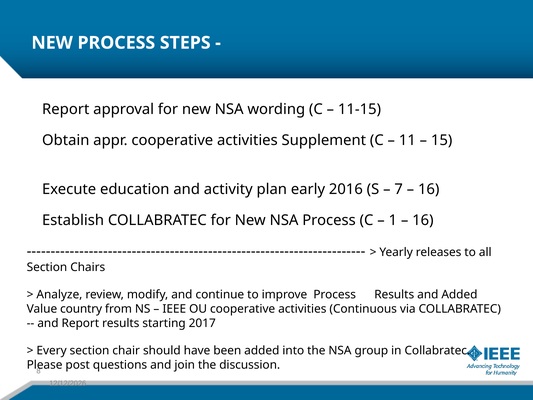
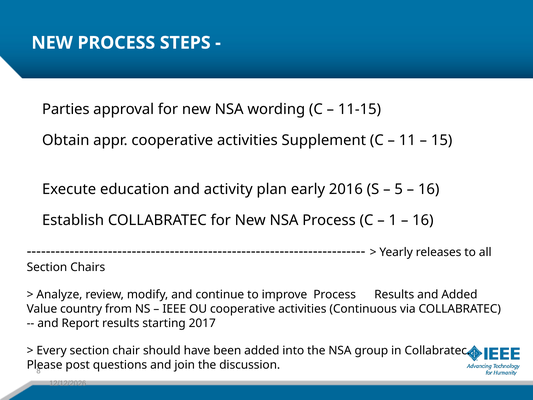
Report: Report -> Parties (66, 109)
7: 7 -> 5 (399, 189)
